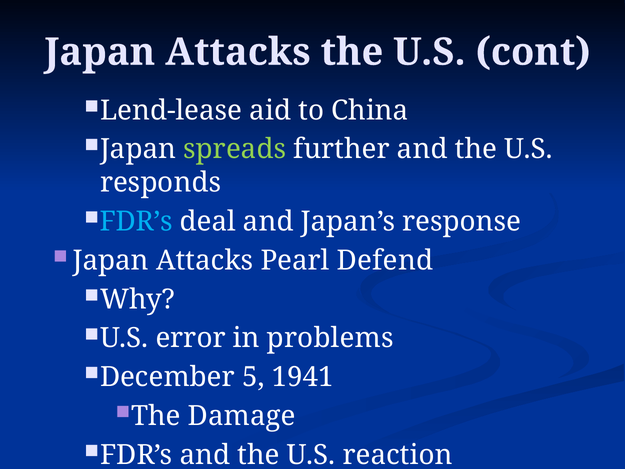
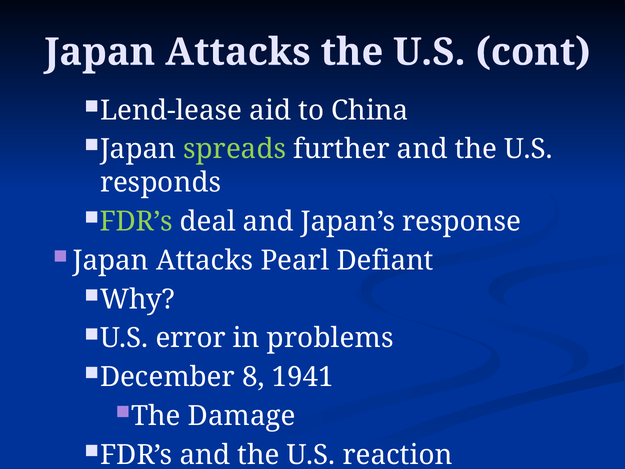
FDR’s colour: light blue -> light green (136, 221)
Defend: Defend -> Defiant (385, 260)
5: 5 -> 8 (253, 377)
